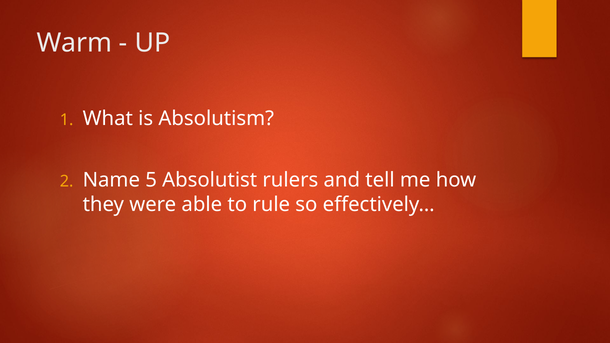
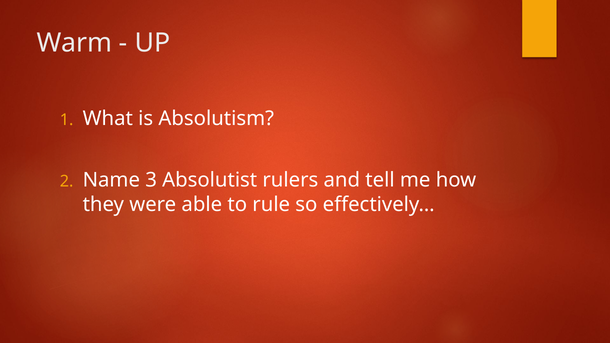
5: 5 -> 3 (151, 180)
